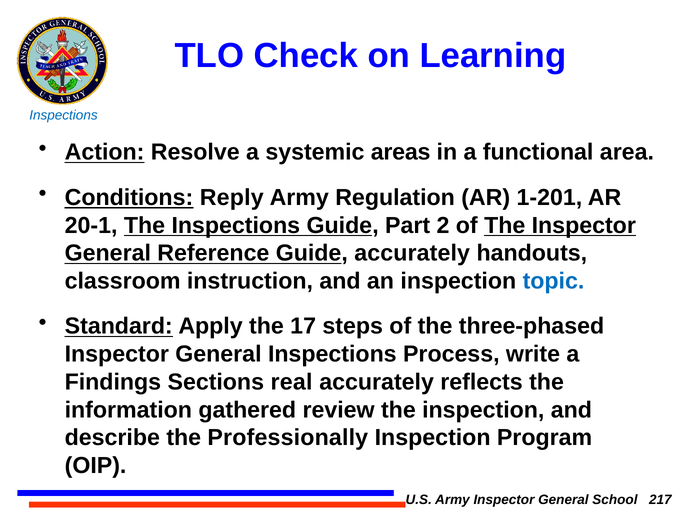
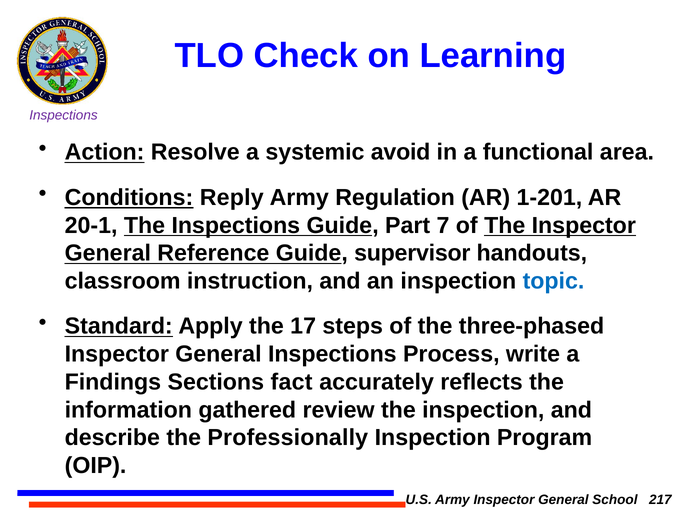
Inspections colour: blue -> purple (63, 115)
areas: areas -> avoid (401, 152)
2: 2 -> 7 (443, 225)
Guide accurately: accurately -> supervisor (412, 253)
real: real -> fact (292, 381)
